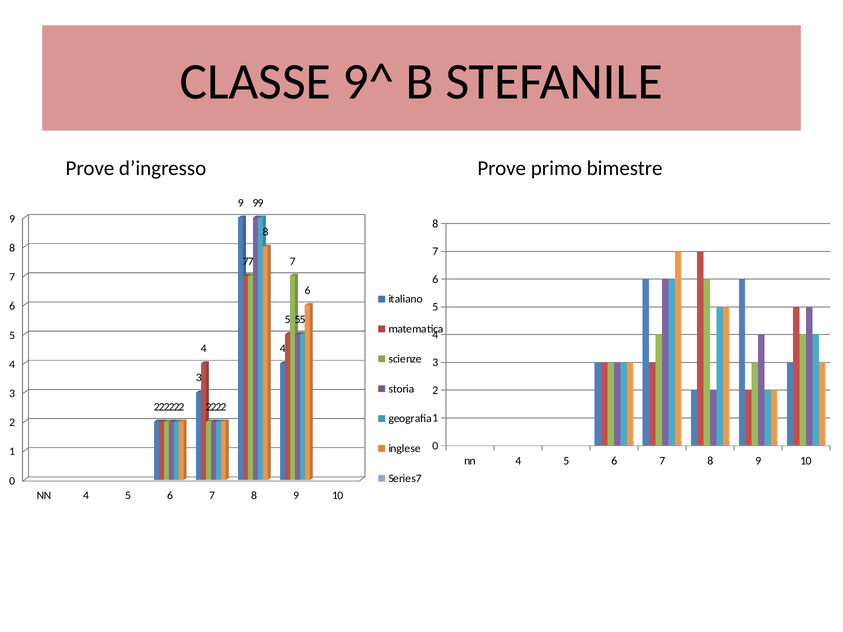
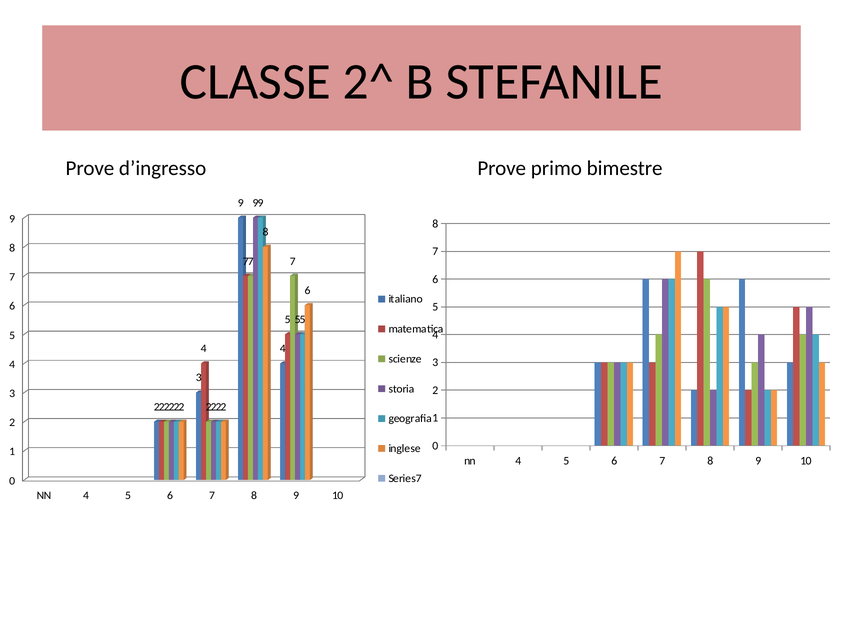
9^: 9^ -> 2^ (368, 82)
